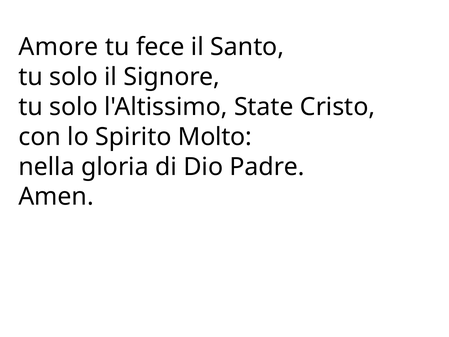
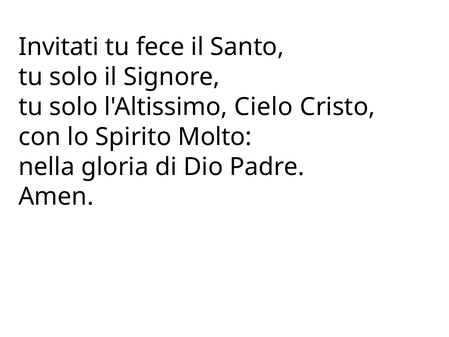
Amore: Amore -> Invitati (59, 47)
State: State -> Cielo (264, 107)
